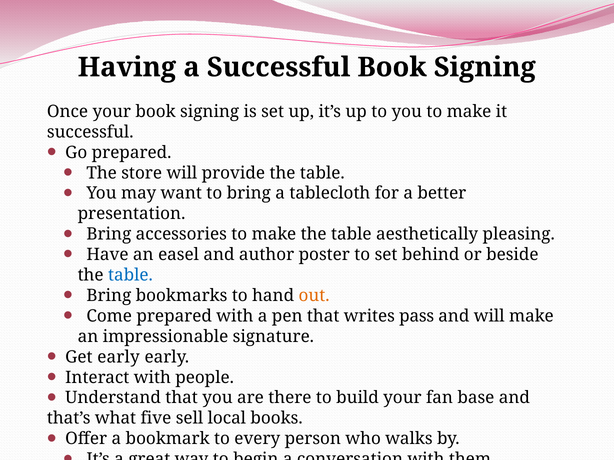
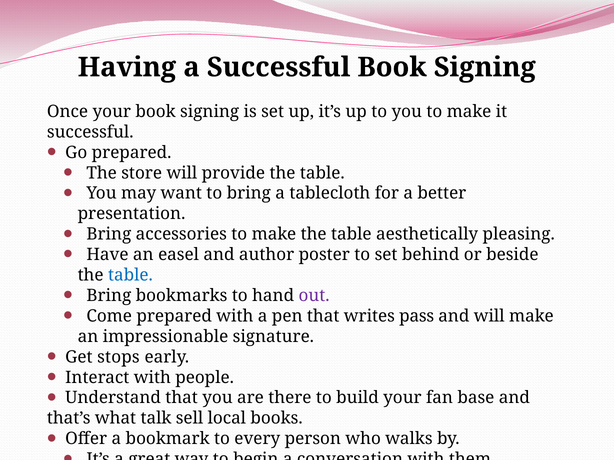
out colour: orange -> purple (314, 296)
Get early: early -> stops (118, 357)
five: five -> talk (156, 419)
